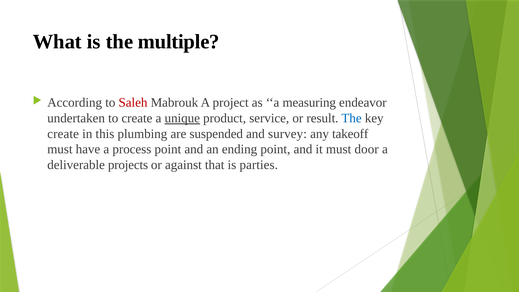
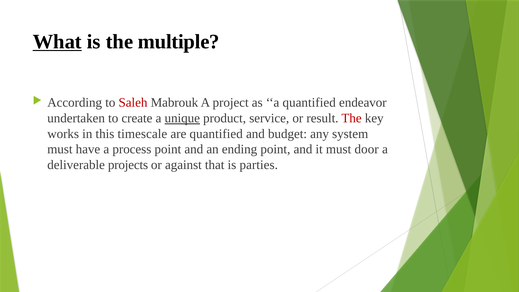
What underline: none -> present (57, 42)
a measuring: measuring -> quantified (309, 103)
The colour: blue -> red (352, 118)
create: create -> works (63, 134)
plumbing: plumbing -> timescale (142, 134)
are suspended: suspended -> quantified (216, 134)
survey: survey -> budget (287, 134)
takeoff: takeoff -> system (350, 134)
